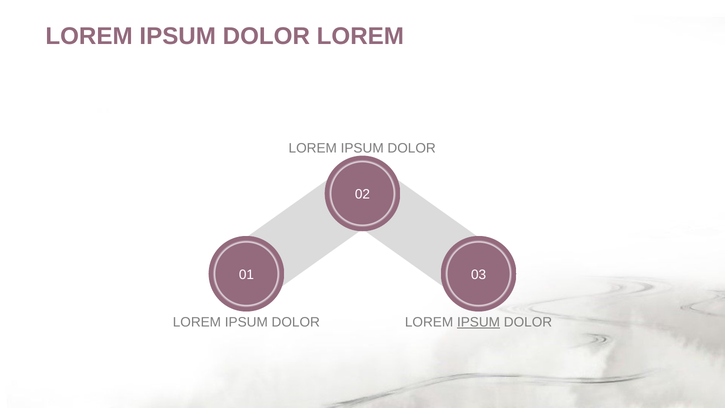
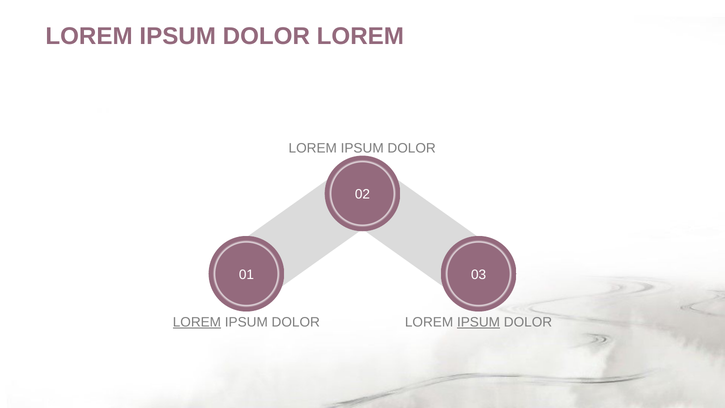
LOREM underline: none -> present (197, 322)
